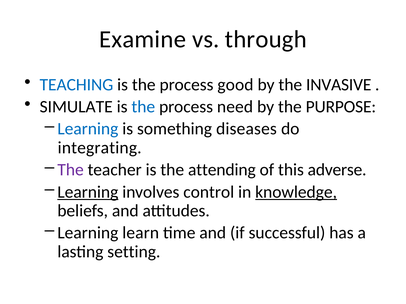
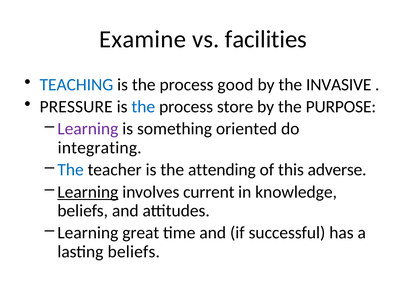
through: through -> facilities (266, 39)
SIMULATE: SIMULATE -> PRESSURE (76, 107)
need: need -> store (235, 107)
Learning colour: blue -> purple (88, 129)
diseases: diseases -> oriented (247, 129)
The colour: purple -> blue (71, 170)
control: control -> current (209, 192)
knowledge underline: present -> none (296, 192)
learn: learn -> great (141, 233)
lasting setting: setting -> beliefs (134, 252)
